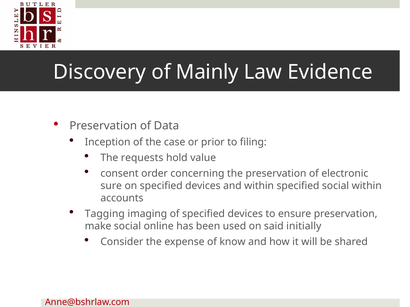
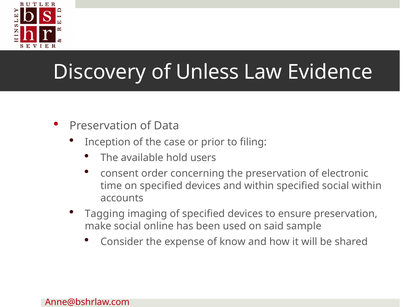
Mainly: Mainly -> Unless (207, 72)
requests: requests -> available (142, 158)
value: value -> users (203, 158)
sure: sure -> time (111, 186)
initially: initially -> sample (304, 226)
